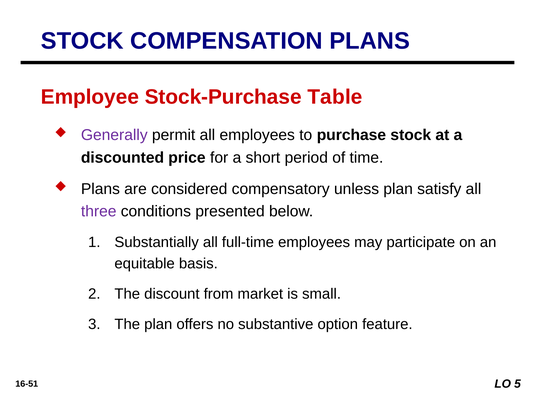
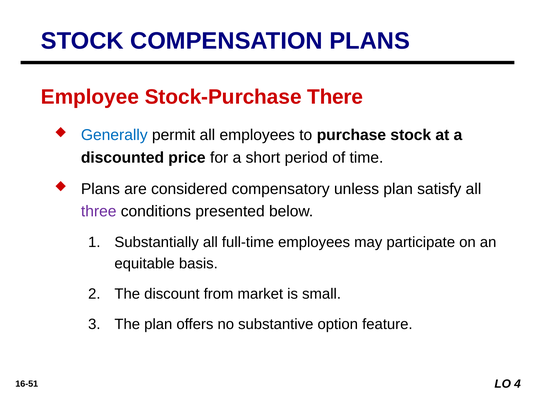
Table: Table -> There (335, 97)
Generally colour: purple -> blue (114, 135)
5: 5 -> 4 (517, 383)
